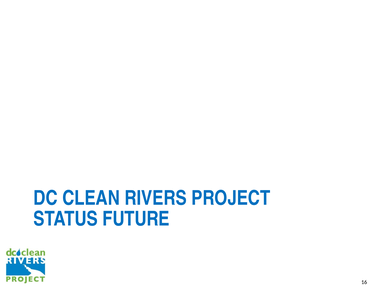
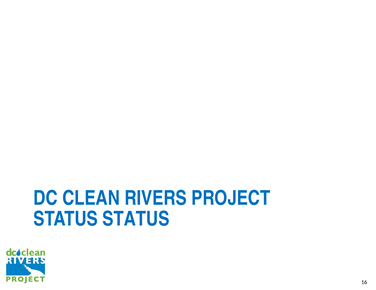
STATUS FUTURE: FUTURE -> STATUS (136, 219)
